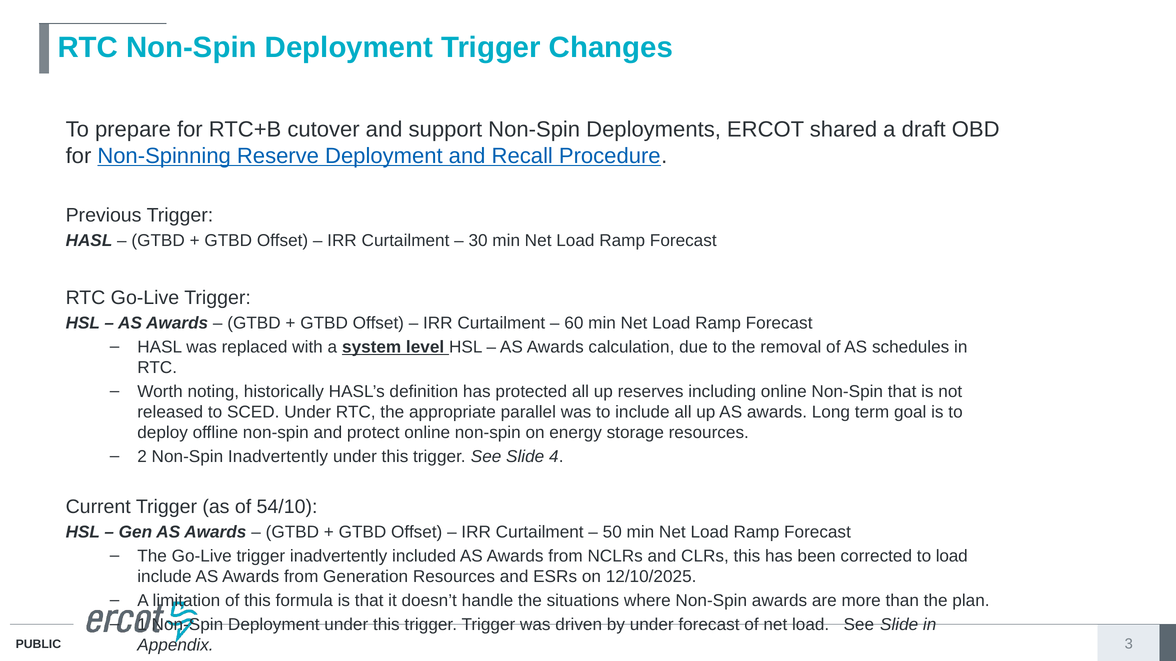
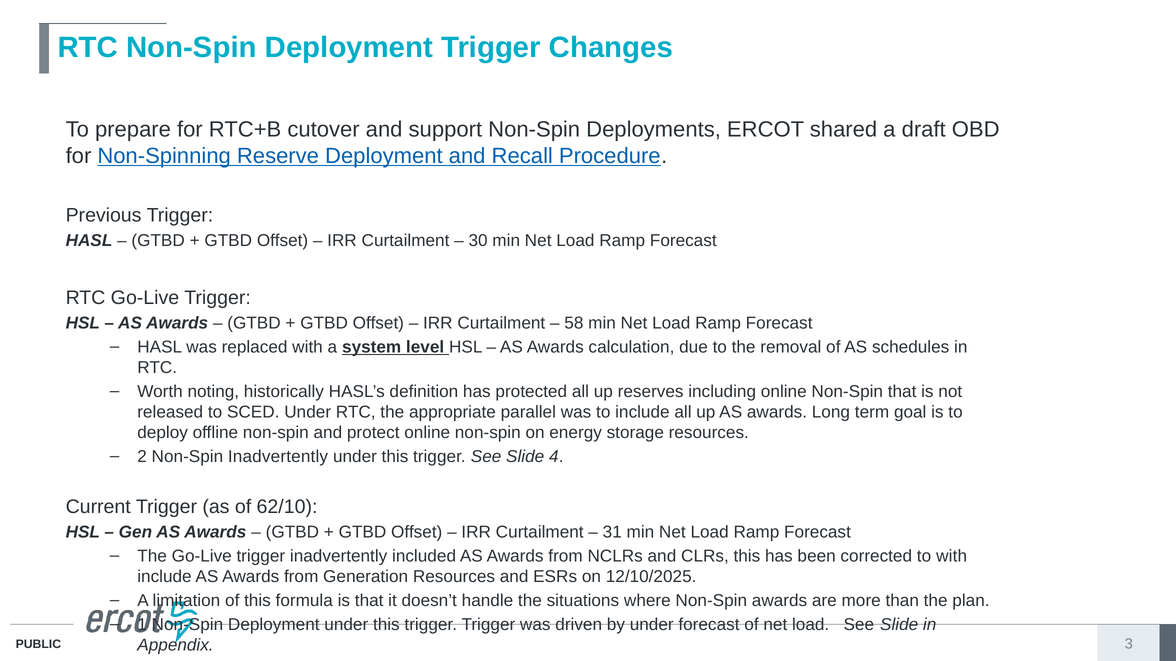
60: 60 -> 58 (574, 323)
54/10: 54/10 -> 62/10 (287, 507)
50: 50 -> 31 (612, 532)
to load: load -> with (952, 557)
